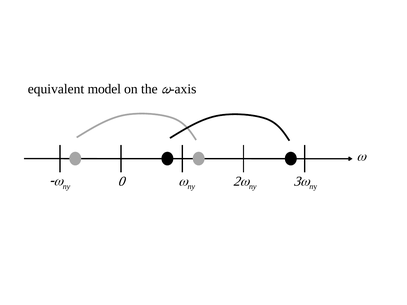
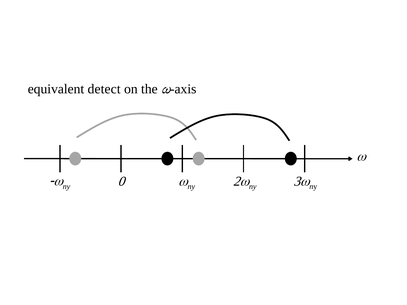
model: model -> detect (104, 89)
